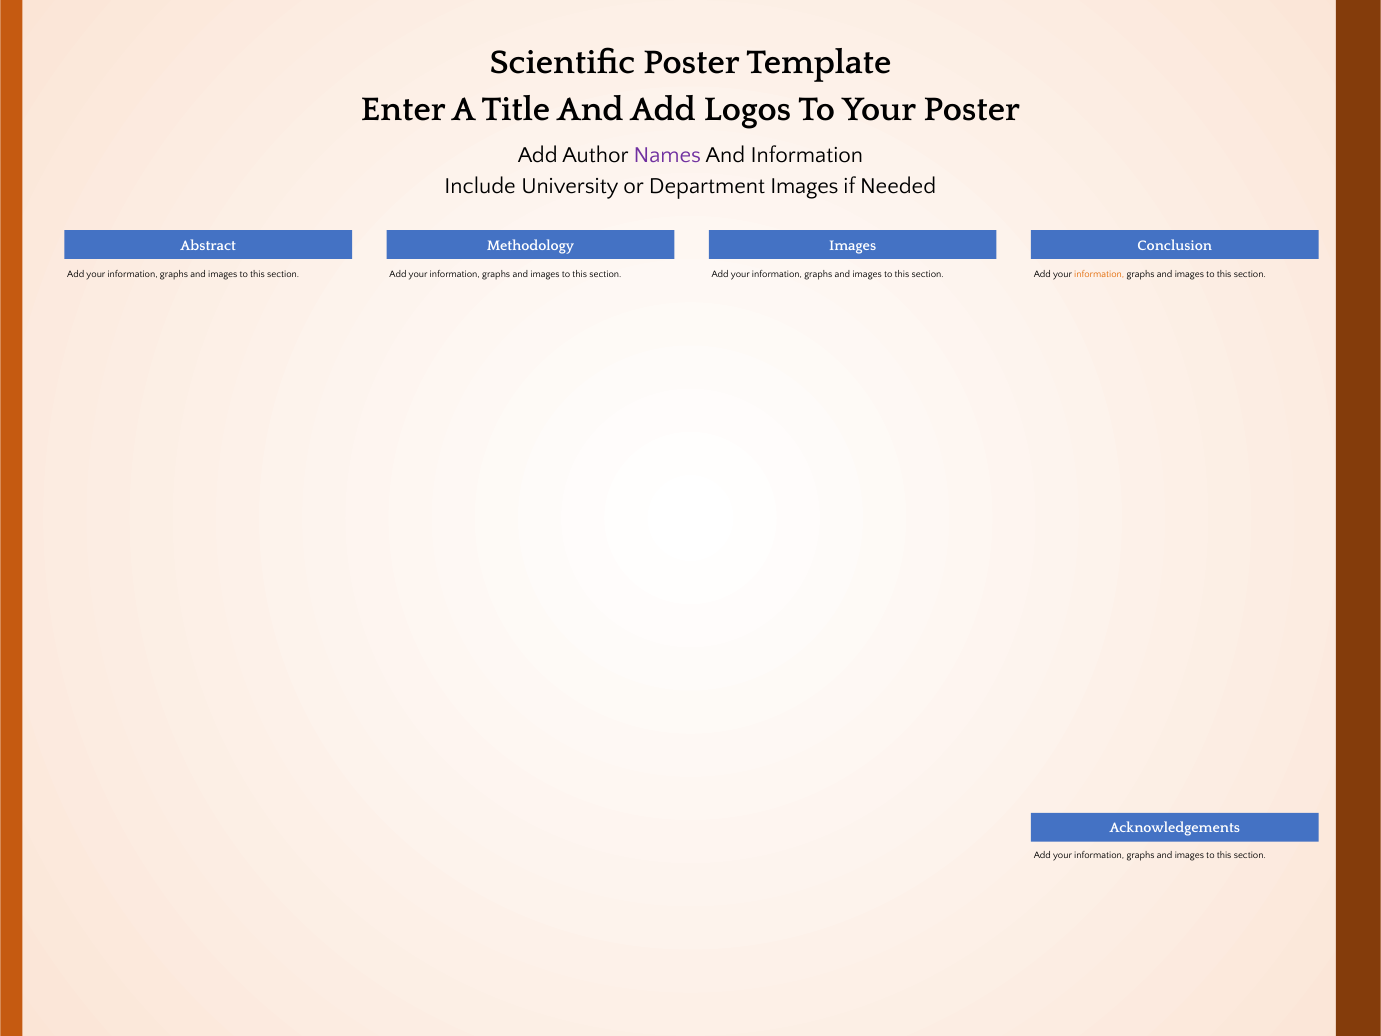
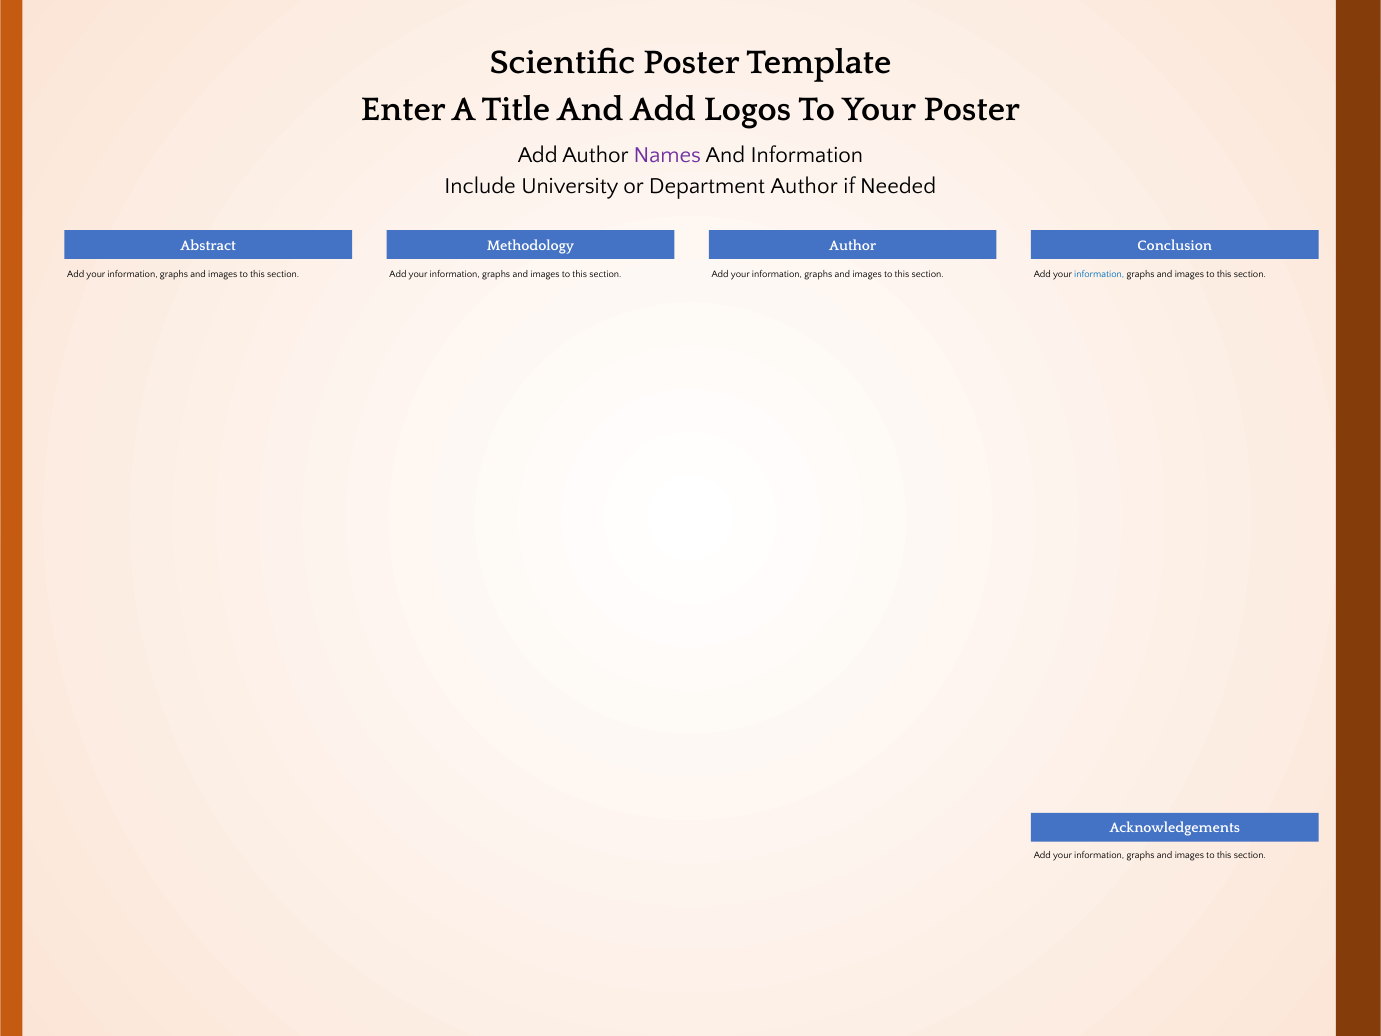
Department Images: Images -> Author (804, 186)
Images: Images -> Author (853, 246)
information colour: orange -> blue (1099, 274)
